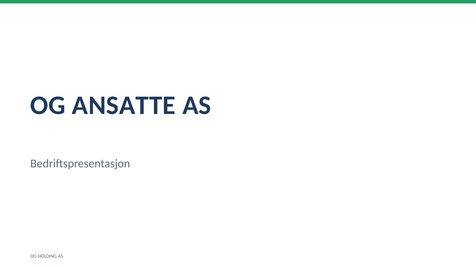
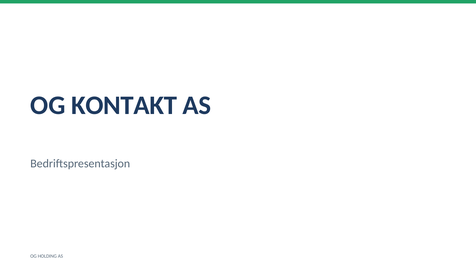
ANSATTE: ANSATTE -> KONTAKT (124, 106)
